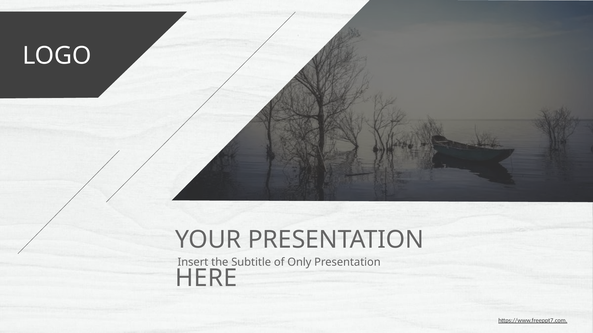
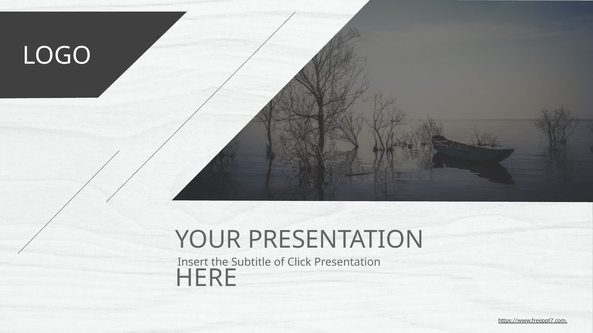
Only: Only -> Click (299, 263)
